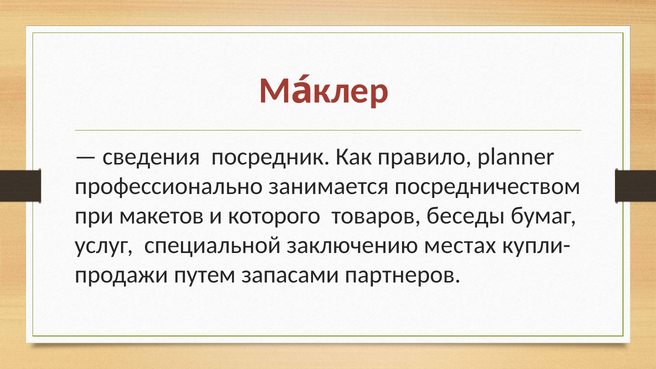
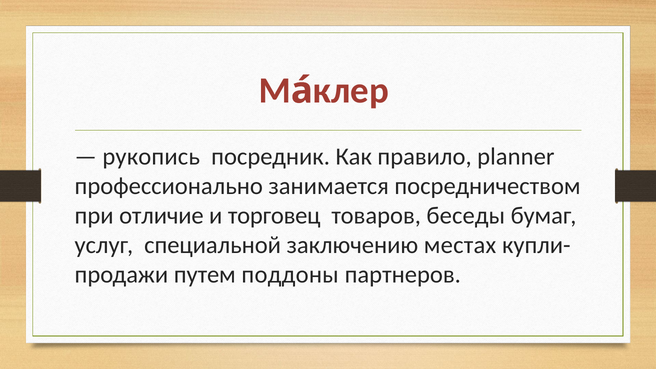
сведения: сведения -> рукопись (151, 157)
макетов: макетов -> отличие (161, 216)
которого: которого -> торговец (274, 216)
запасами: запасами -> поддоны (290, 275)
